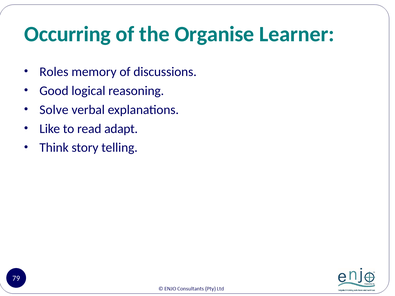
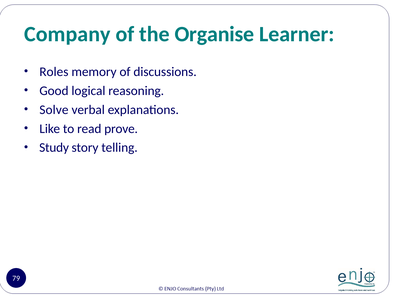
Occurring: Occurring -> Company (67, 34)
adapt: adapt -> prove (121, 129)
Think: Think -> Study (54, 148)
